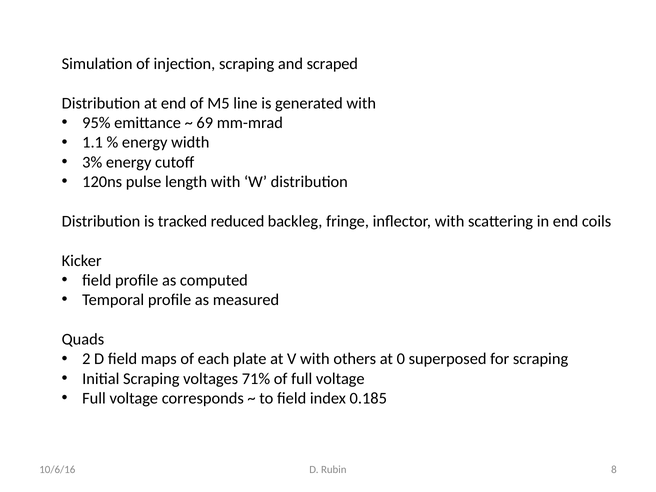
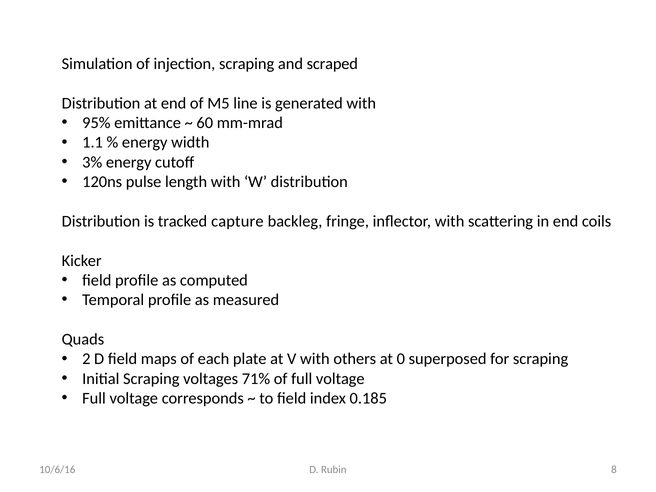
69: 69 -> 60 (205, 123)
reduced: reduced -> capture (237, 221)
